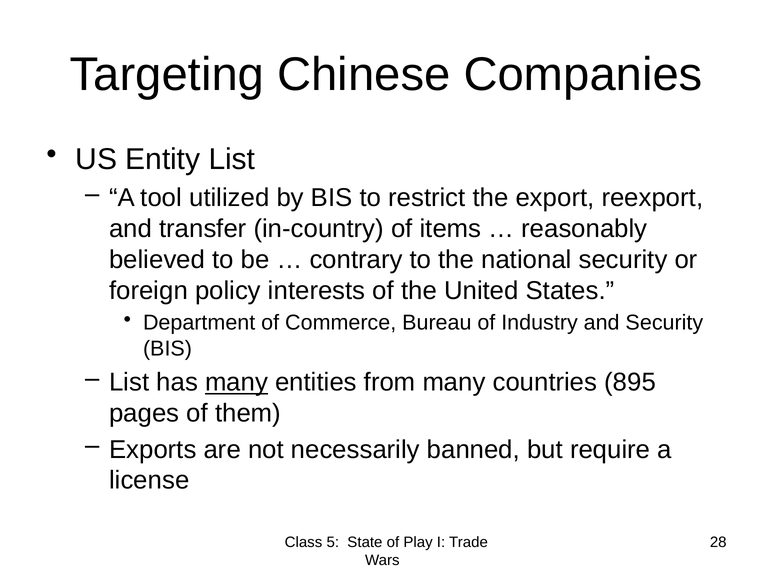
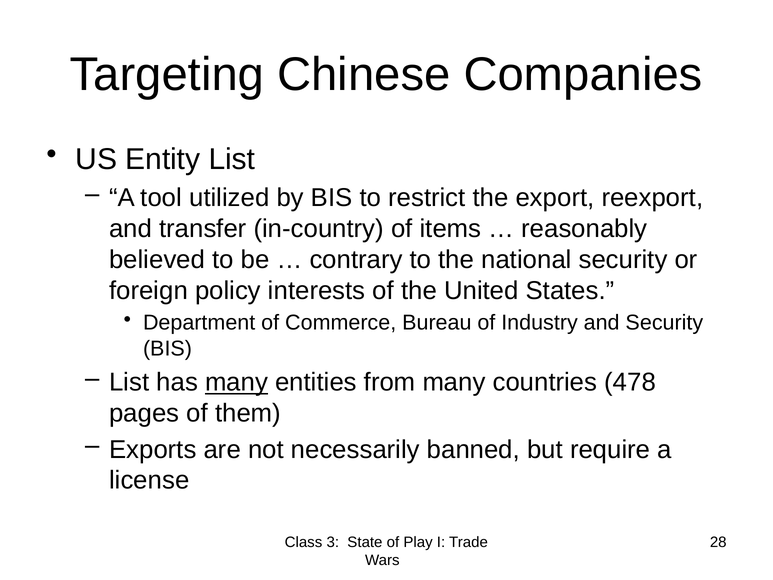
895: 895 -> 478 (630, 382)
5: 5 -> 3 (333, 542)
